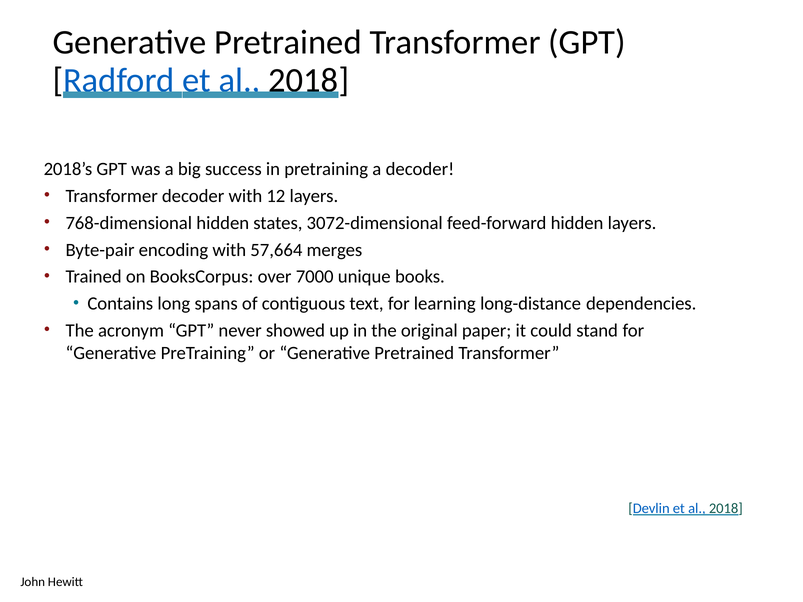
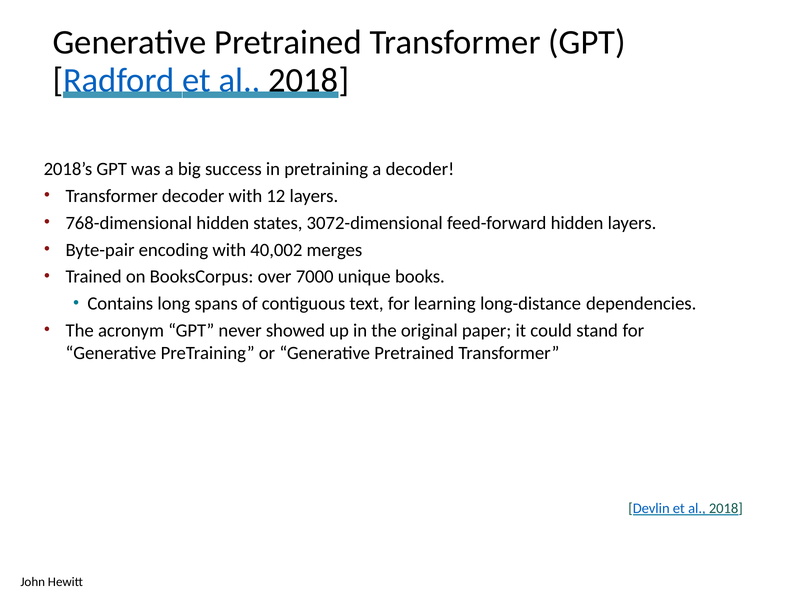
57,664: 57,664 -> 40,002 (276, 250)
